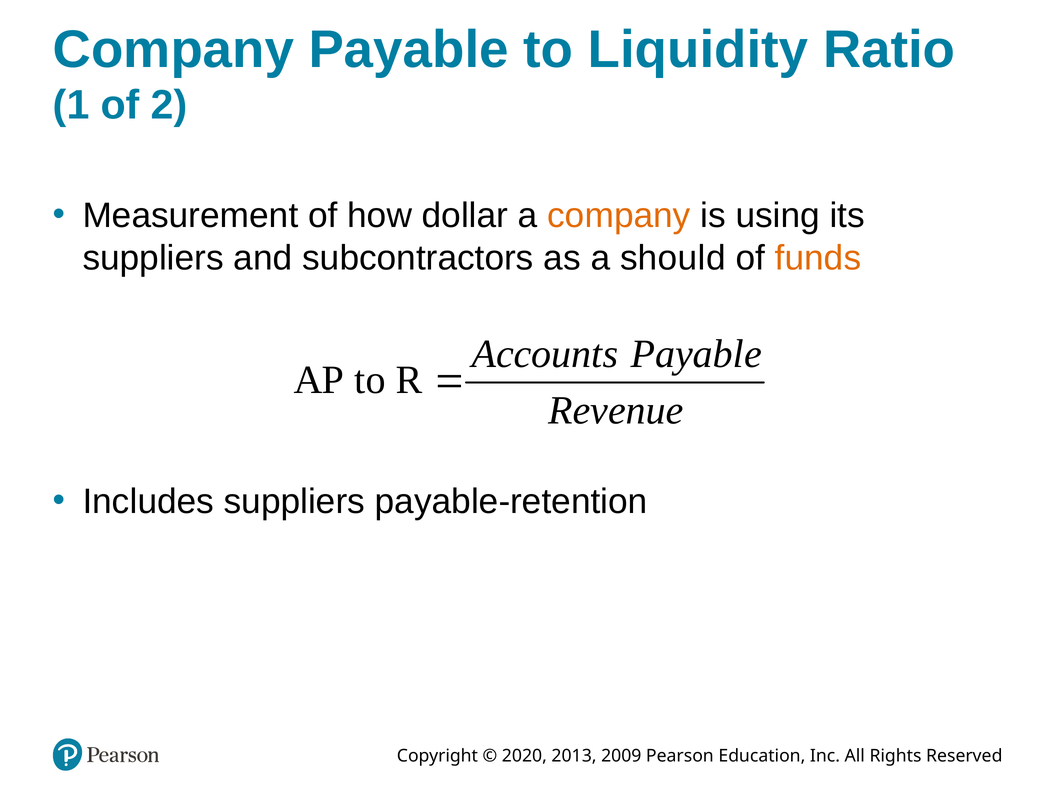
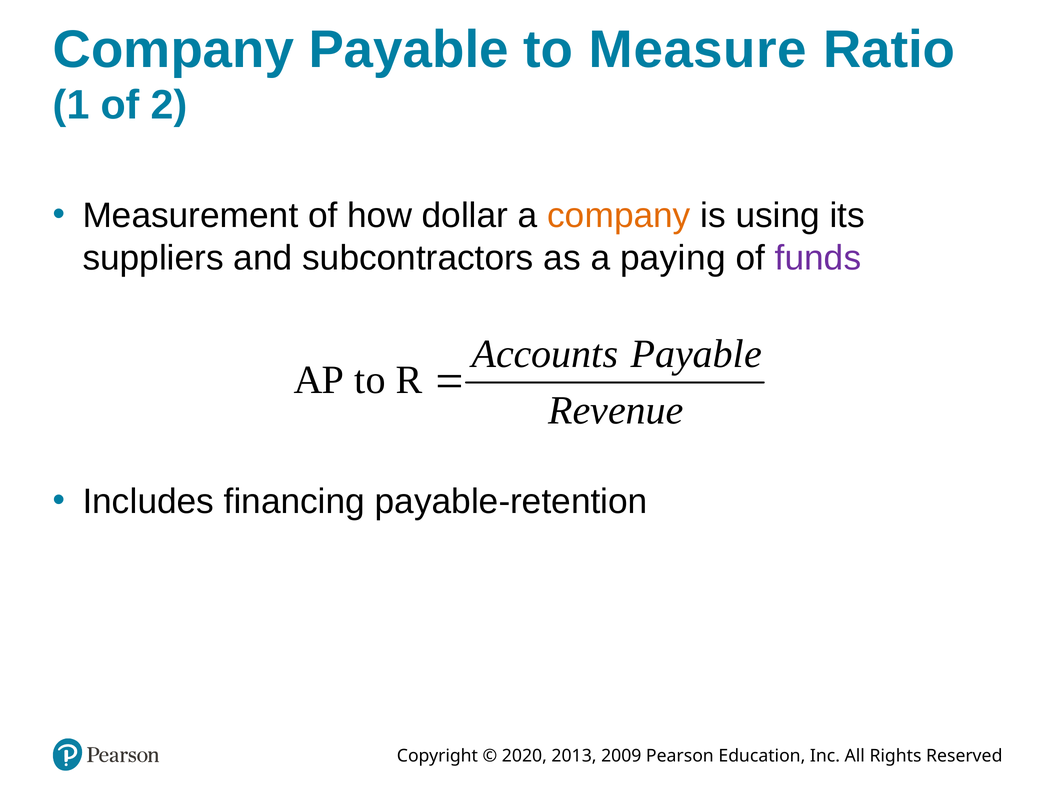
Liquidity: Liquidity -> Measure (698, 50)
should: should -> paying (673, 258)
funds colour: orange -> purple (818, 258)
Includes suppliers: suppliers -> financing (294, 502)
